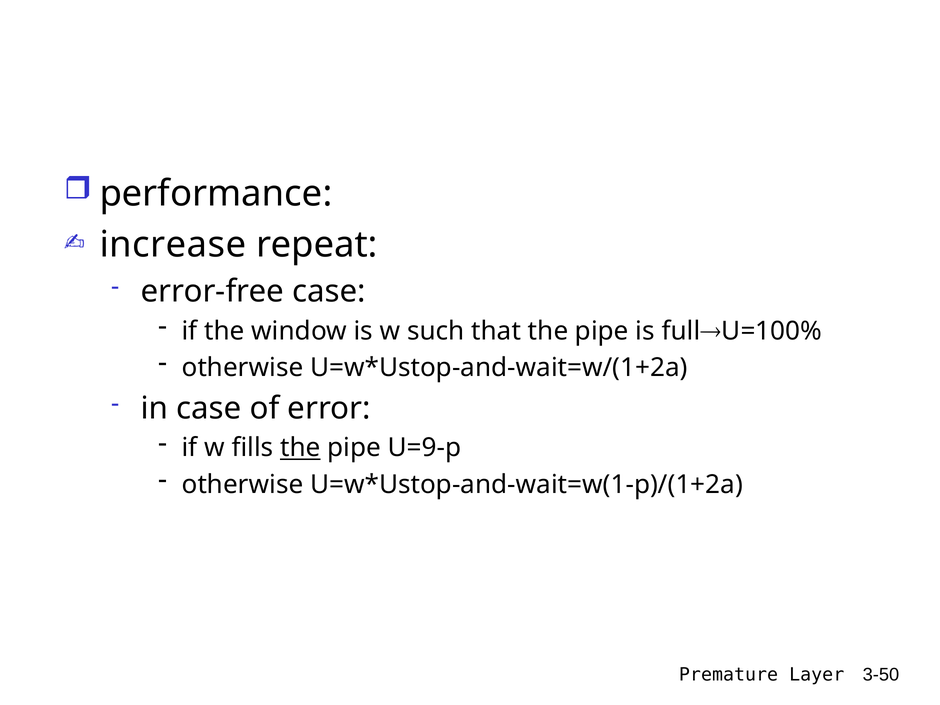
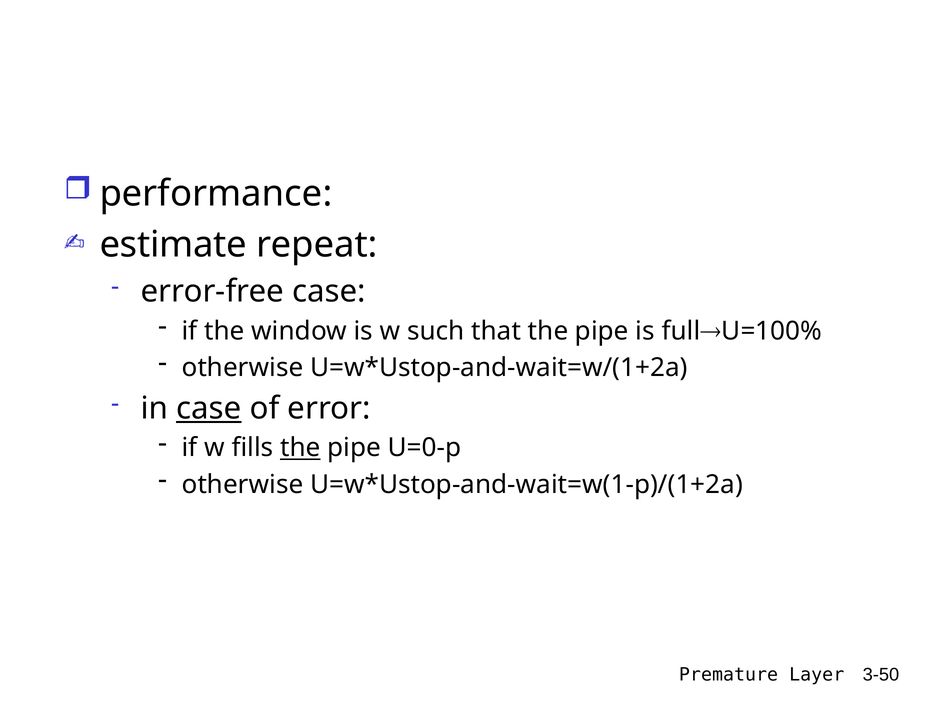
increase: increase -> estimate (173, 245)
case underline: none -> present (209, 409)
U=9-p: U=9-p -> U=0-p (425, 448)
